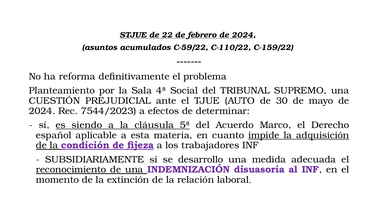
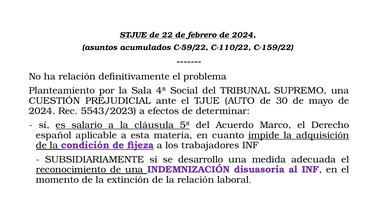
ha reforma: reforma -> relación (77, 77)
7544/2023: 7544/2023 -> 5543/2023 (109, 111)
siendo: siendo -> salario (87, 125)
